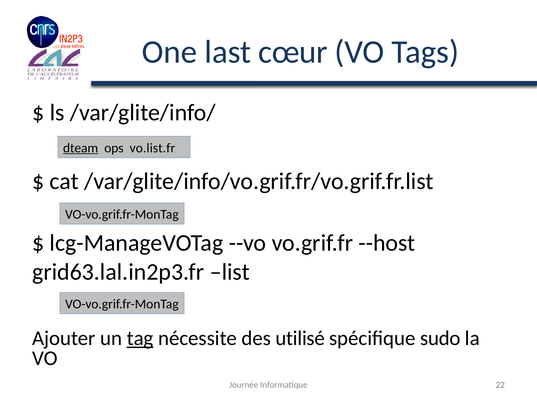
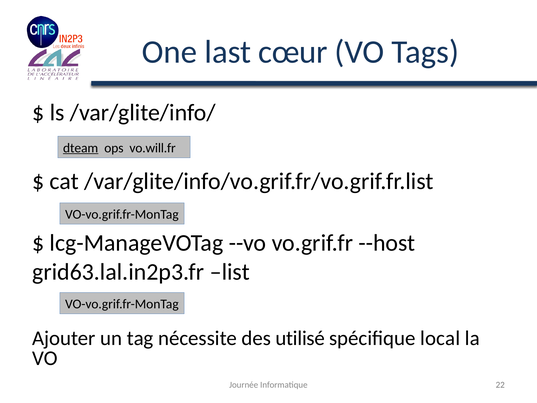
vo.list.fr: vo.list.fr -> vo.will.fr (153, 148)
tag underline: present -> none (140, 338)
sudo: sudo -> local (440, 338)
